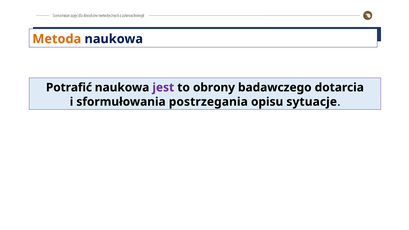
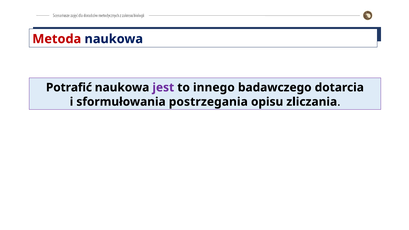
Metoda colour: orange -> red (57, 39)
obrony: obrony -> innego (214, 87)
sytuacje: sytuacje -> zliczania (312, 102)
